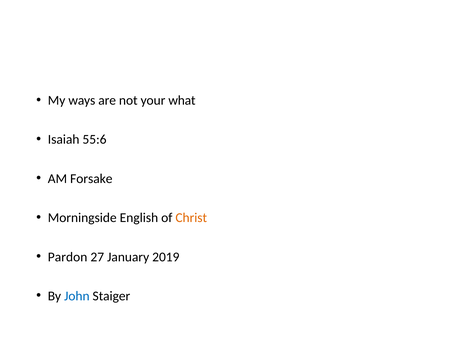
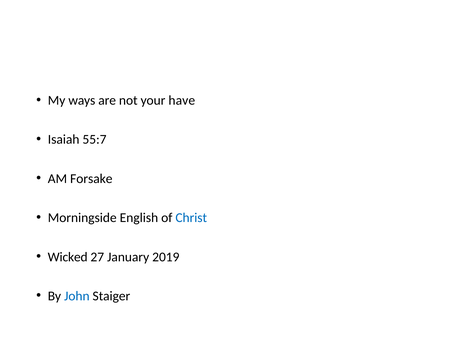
what: what -> have (182, 100)
55:6: 55:6 -> 55:7 (94, 139)
Christ colour: orange -> blue (191, 218)
Pardon: Pardon -> Wicked (68, 257)
